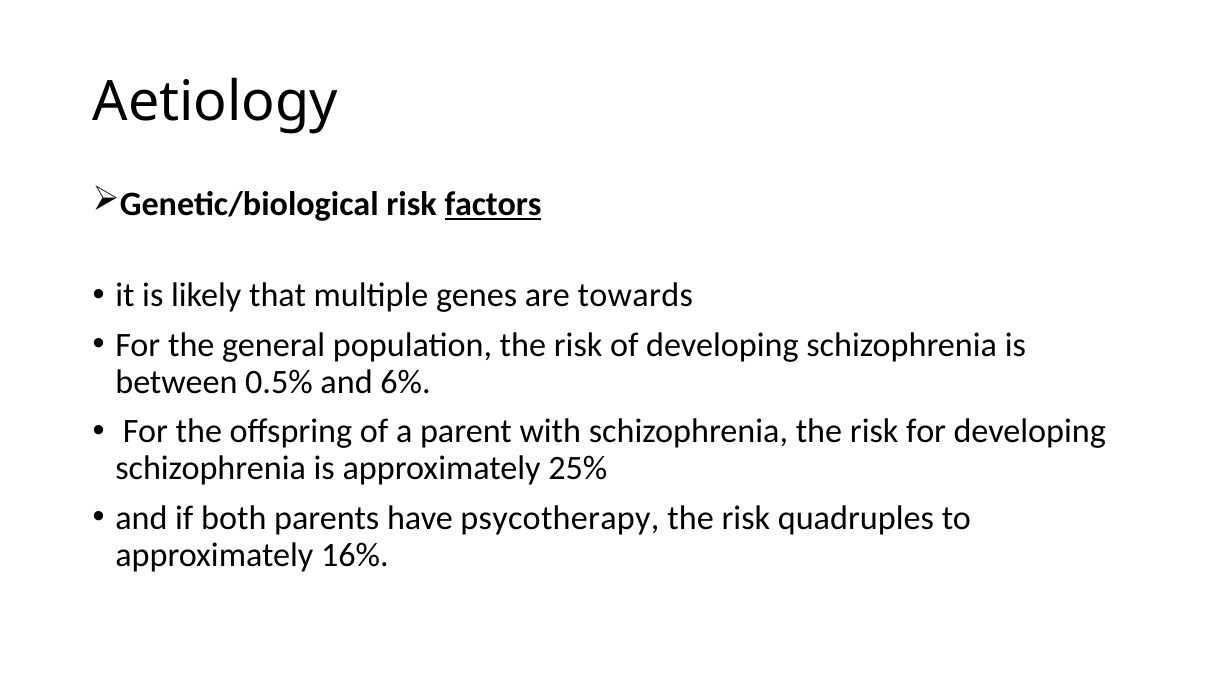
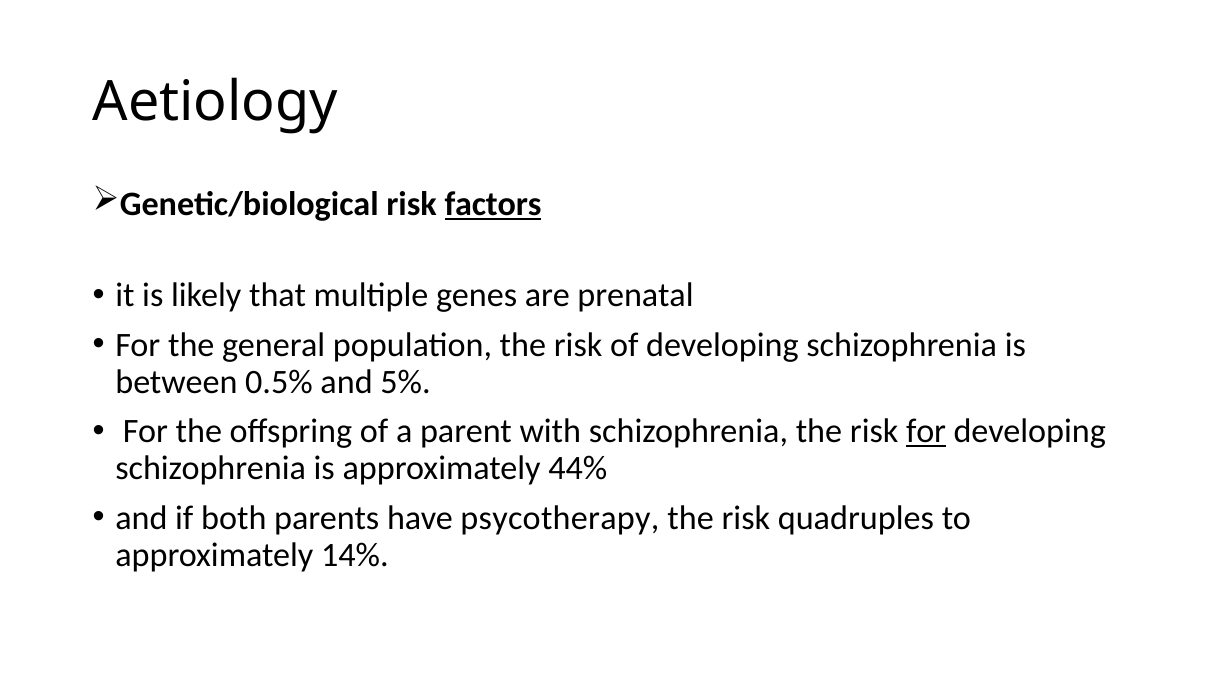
towards: towards -> prenatal (636, 295)
6%: 6% -> 5% (406, 382)
for underline: none -> present (926, 431)
25%: 25% -> 44% (578, 468)
16%: 16% -> 14% (355, 555)
